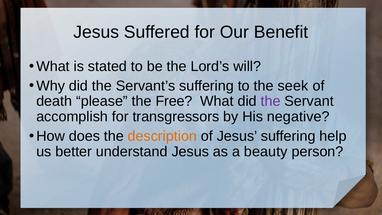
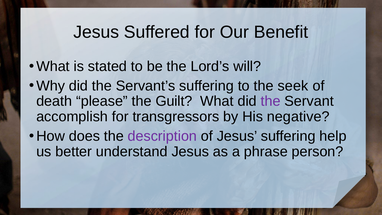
Free: Free -> Guilt (174, 101)
description colour: orange -> purple (162, 136)
beauty: beauty -> phrase (266, 152)
